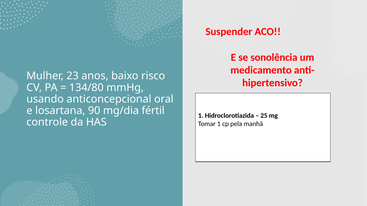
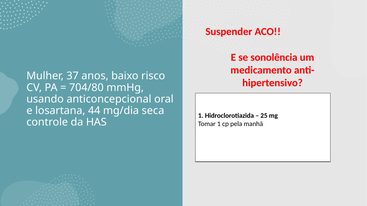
23: 23 -> 37 (73, 76)
134/80: 134/80 -> 704/80 (86, 88)
90: 90 -> 44 (94, 111)
fértil: fértil -> seca (153, 111)
